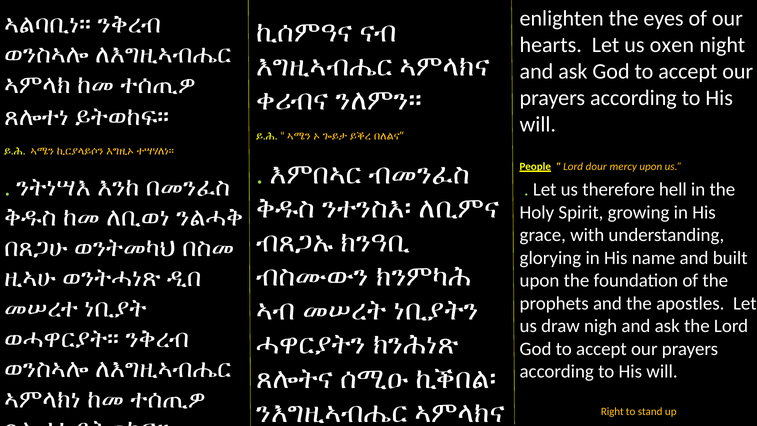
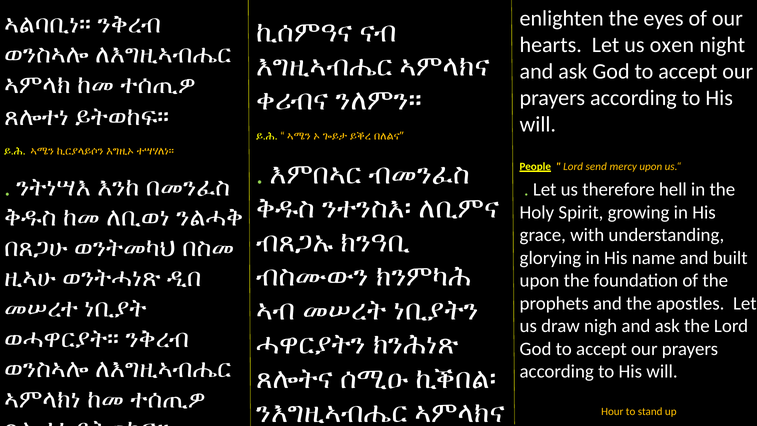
dour: dour -> send (596, 166)
Right: Right -> Hour (612, 411)
